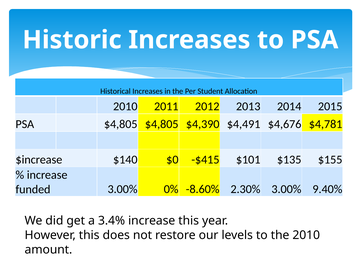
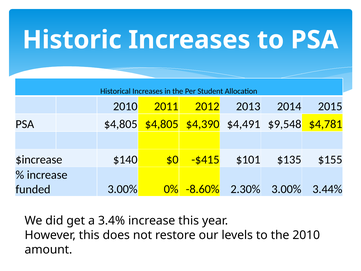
$4,676: $4,676 -> $9,548 (285, 124)
9.40%: 9.40% -> 3.44% (327, 189)
